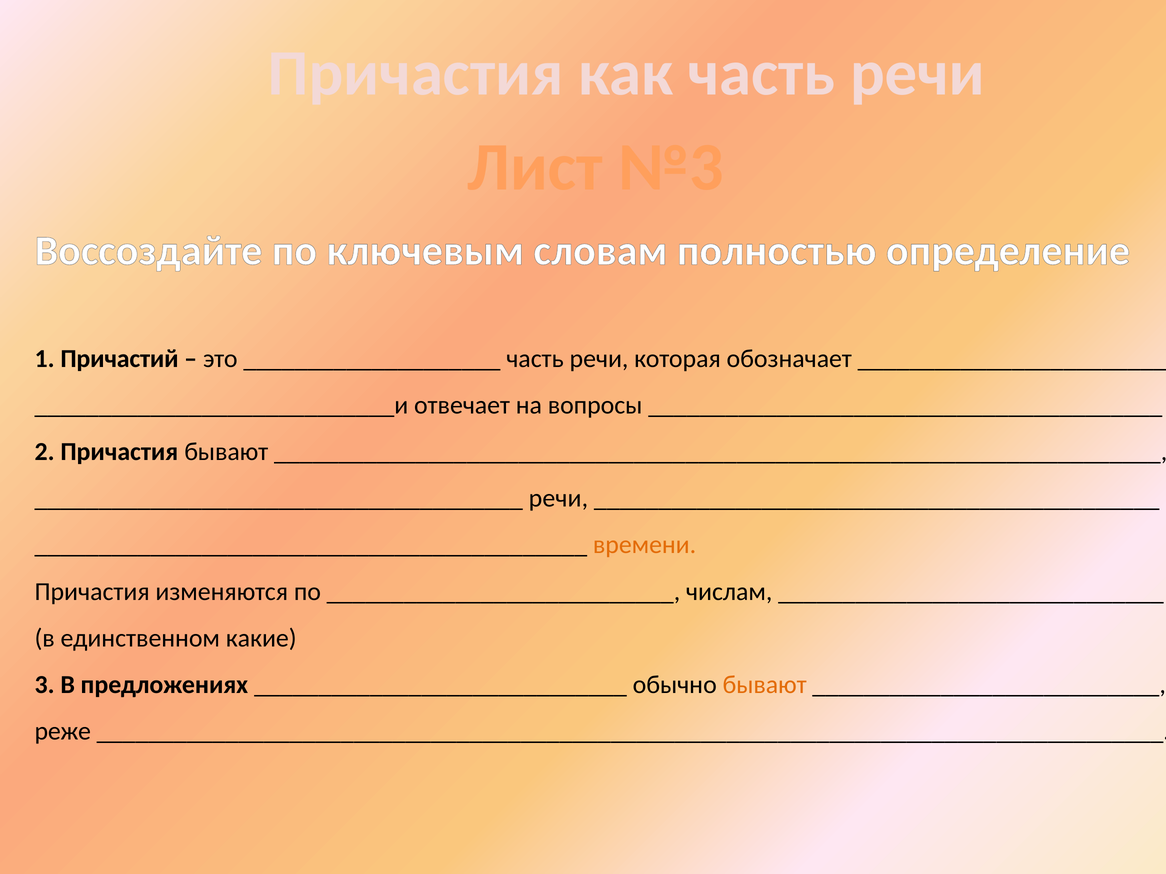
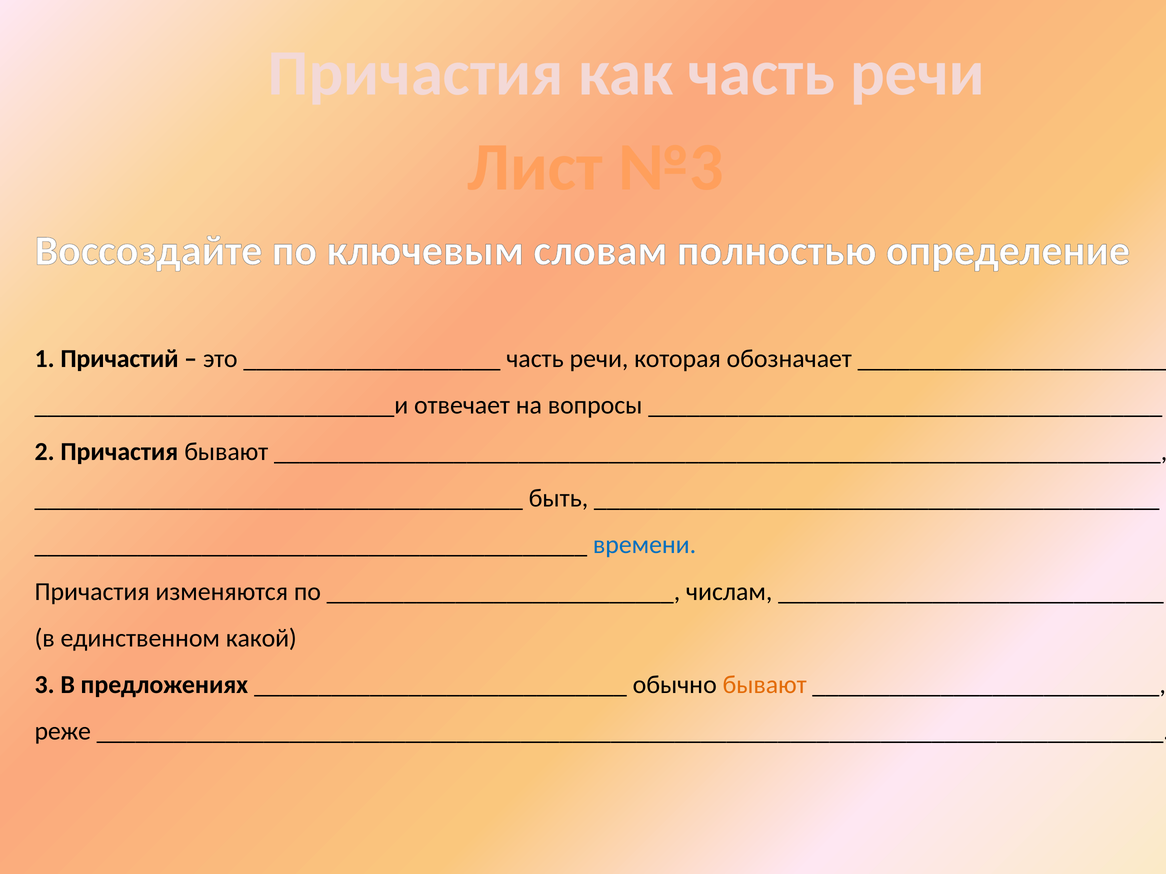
речи: речи -> быть (558, 499)
времени colour: orange -> blue (645, 545)
какие: какие -> какой (261, 638)
